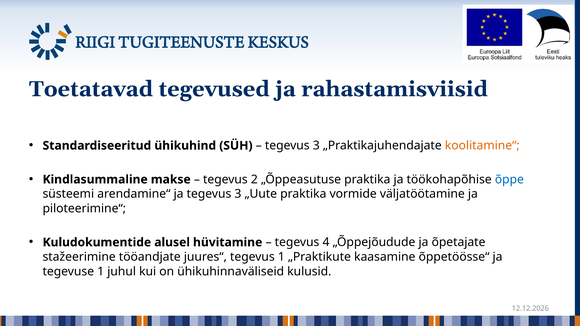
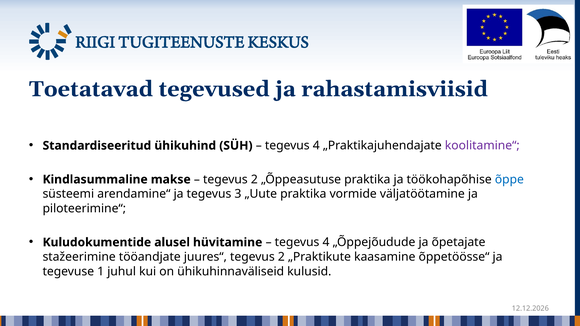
3: 3 -> 4 (316, 146)
koolitamine“ colour: orange -> purple (482, 146)
juures“ tegevus 1: 1 -> 2 (281, 257)
